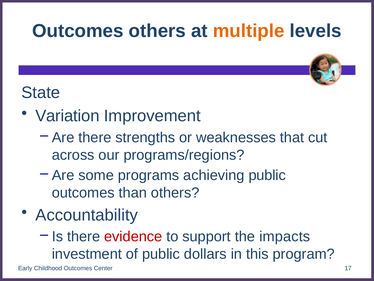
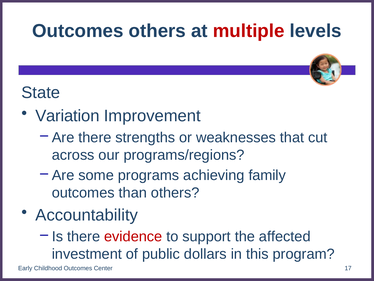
multiple colour: orange -> red (249, 31)
achieving public: public -> family (267, 175)
impacts: impacts -> affected (285, 236)
